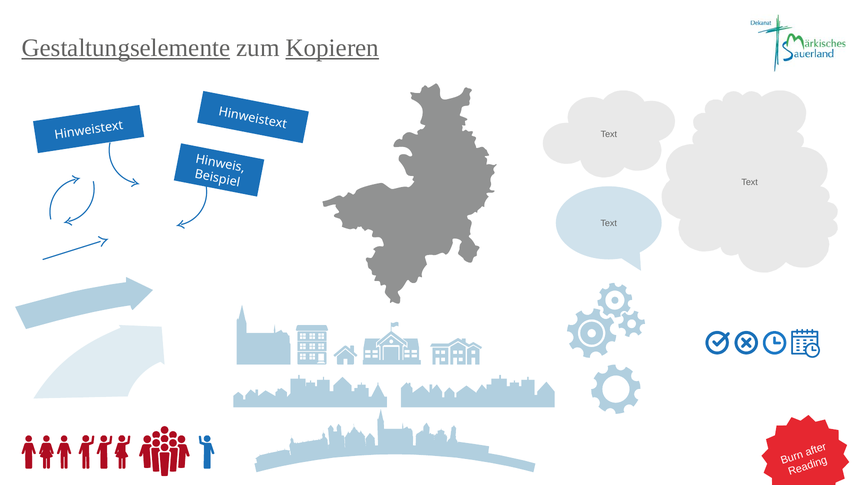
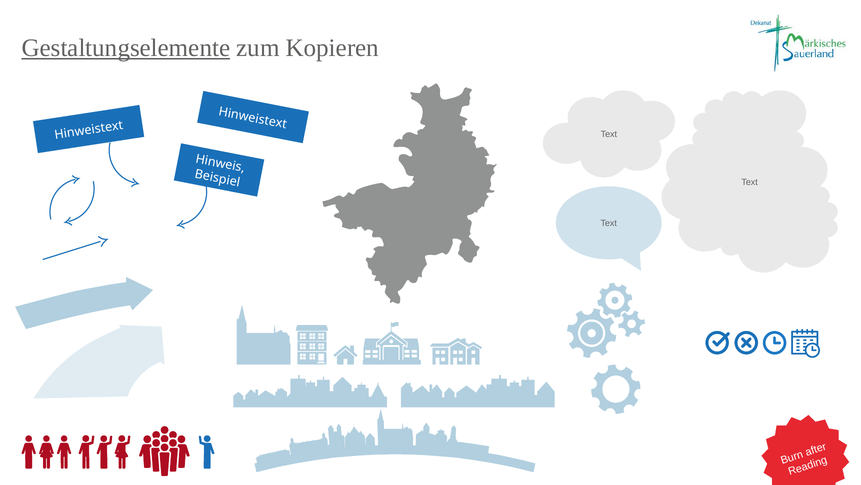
Kopieren underline: present -> none (332, 48)
